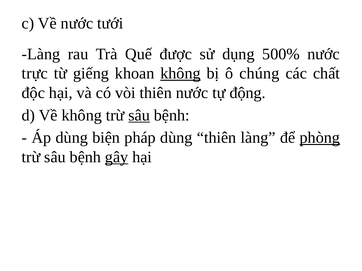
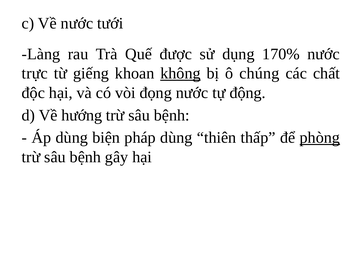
500%: 500% -> 170% (281, 54)
vòi thiên: thiên -> đọng (156, 93)
Về không: không -> hướng (82, 115)
sâu underline: present -> none (139, 115)
thiên làng: làng -> thấp (258, 138)
gây underline: present -> none (117, 157)
